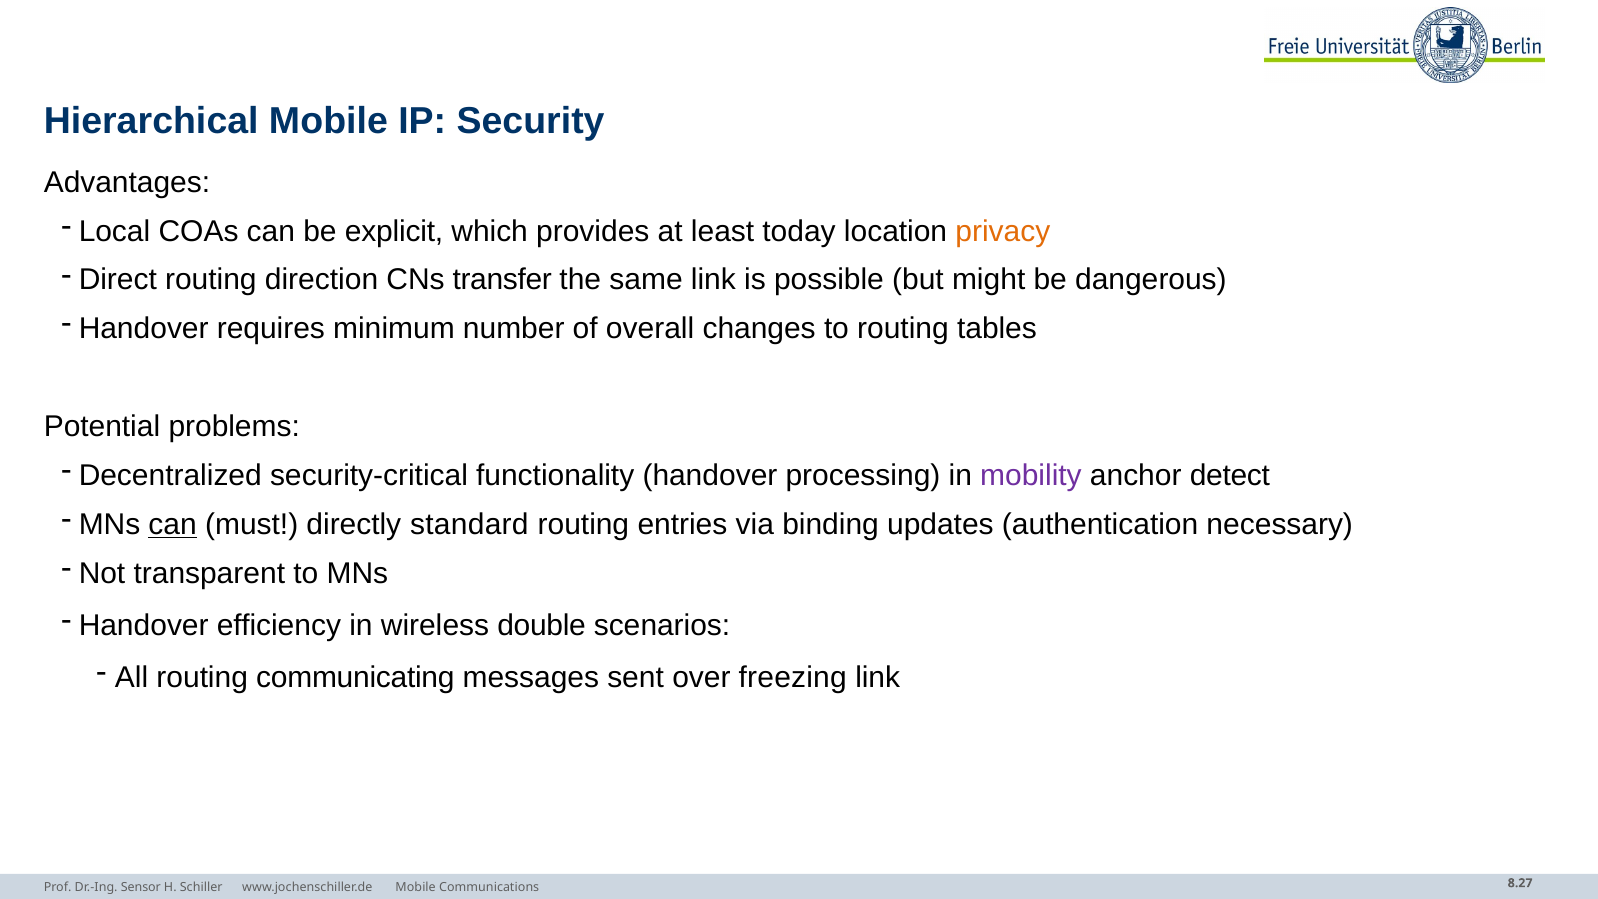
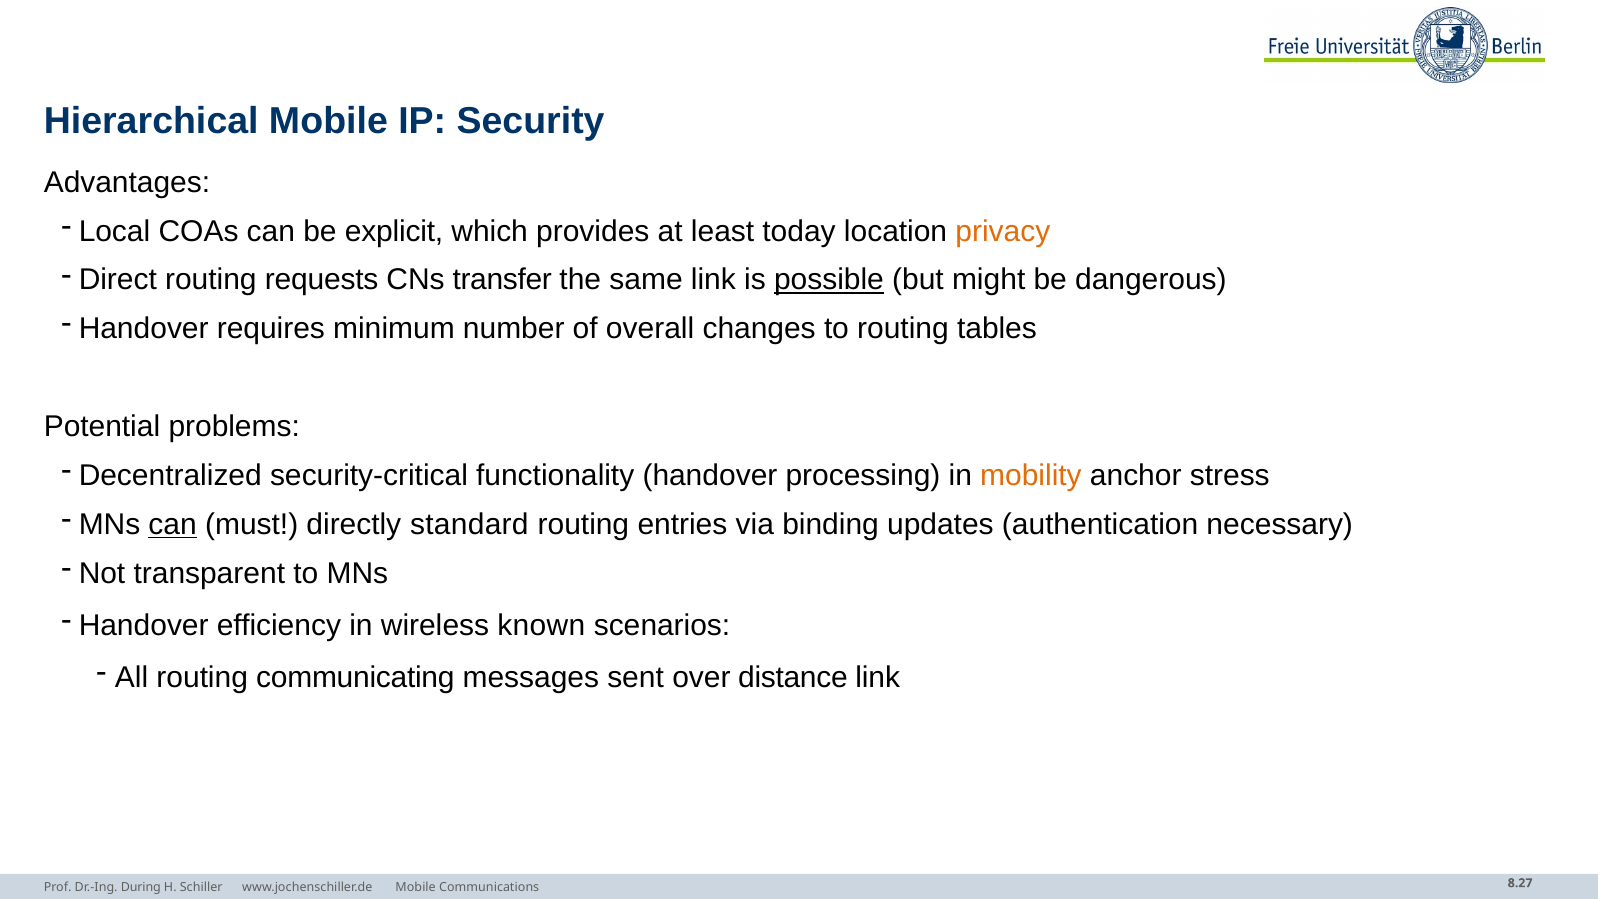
direction: direction -> requests (322, 280)
possible underline: none -> present (829, 280)
mobility colour: purple -> orange (1031, 476)
detect: detect -> stress (1230, 476)
double: double -> known (541, 625)
freezing: freezing -> distance (793, 677)
Sensor: Sensor -> During (141, 887)
